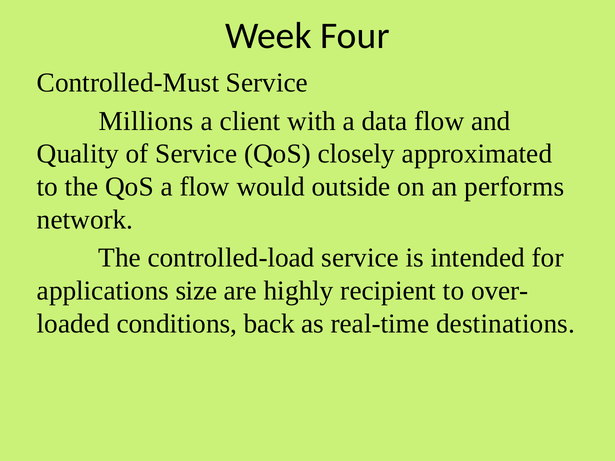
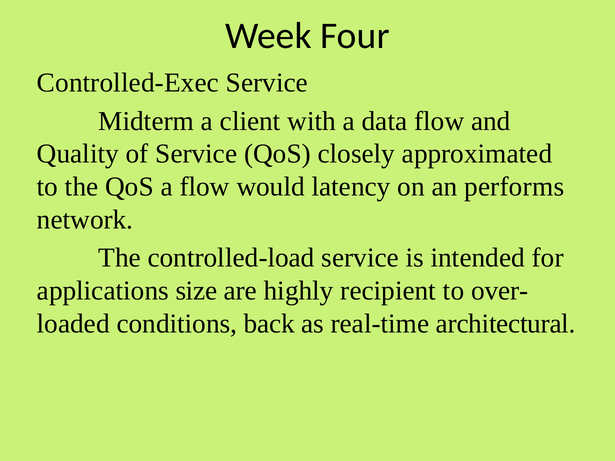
Controlled-Must: Controlled-Must -> Controlled-Exec (128, 83)
Millions: Millions -> Midterm (146, 121)
outside: outside -> latency (351, 187)
destinations: destinations -> architectural (506, 324)
